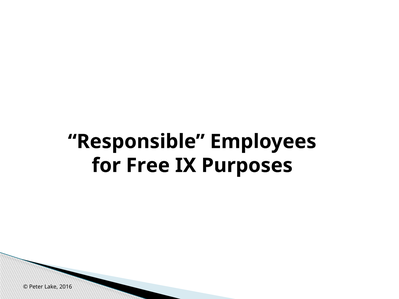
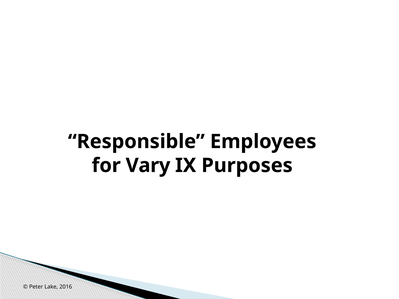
Free: Free -> Vary (148, 166)
